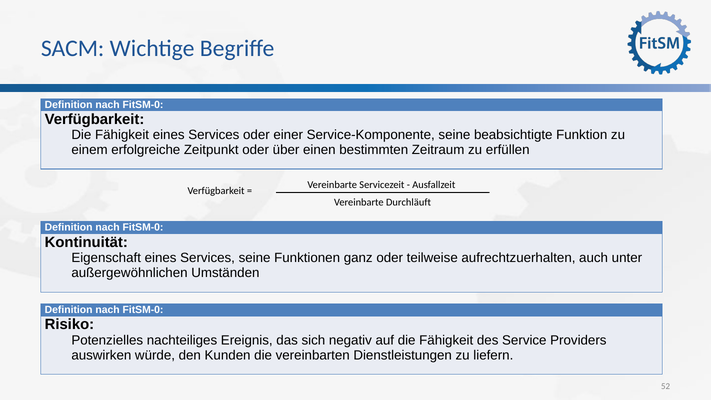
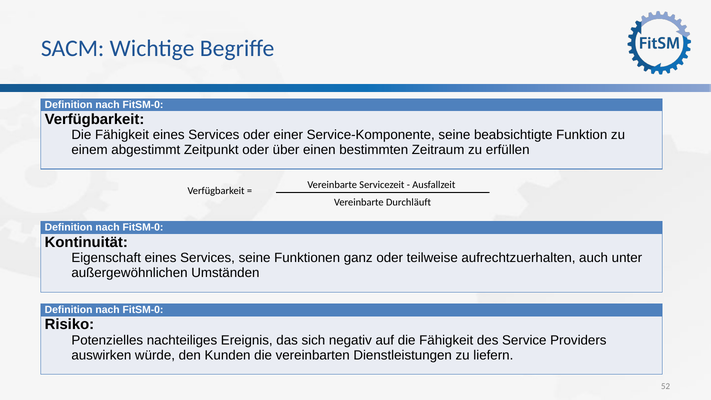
erfolgreiche: erfolgreiche -> abgestimmt (146, 150)
